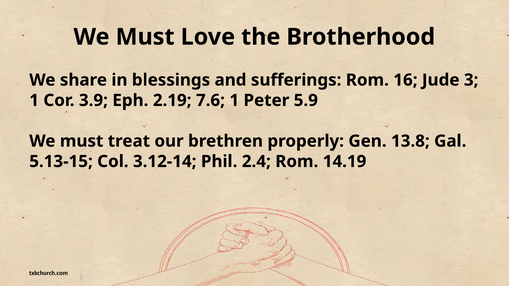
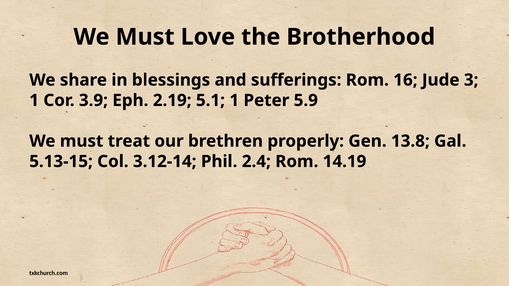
7.6: 7.6 -> 5.1 (210, 100)
